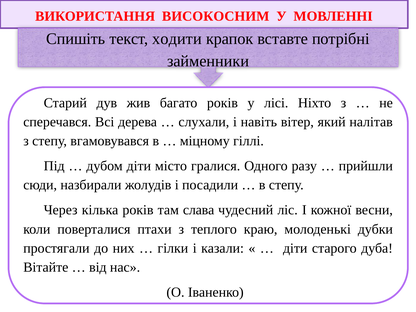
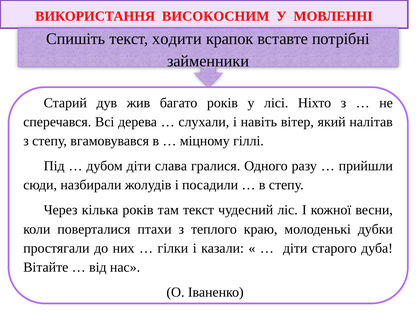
місто: місто -> слава (171, 166)
там слава: слава -> текст (199, 210)
